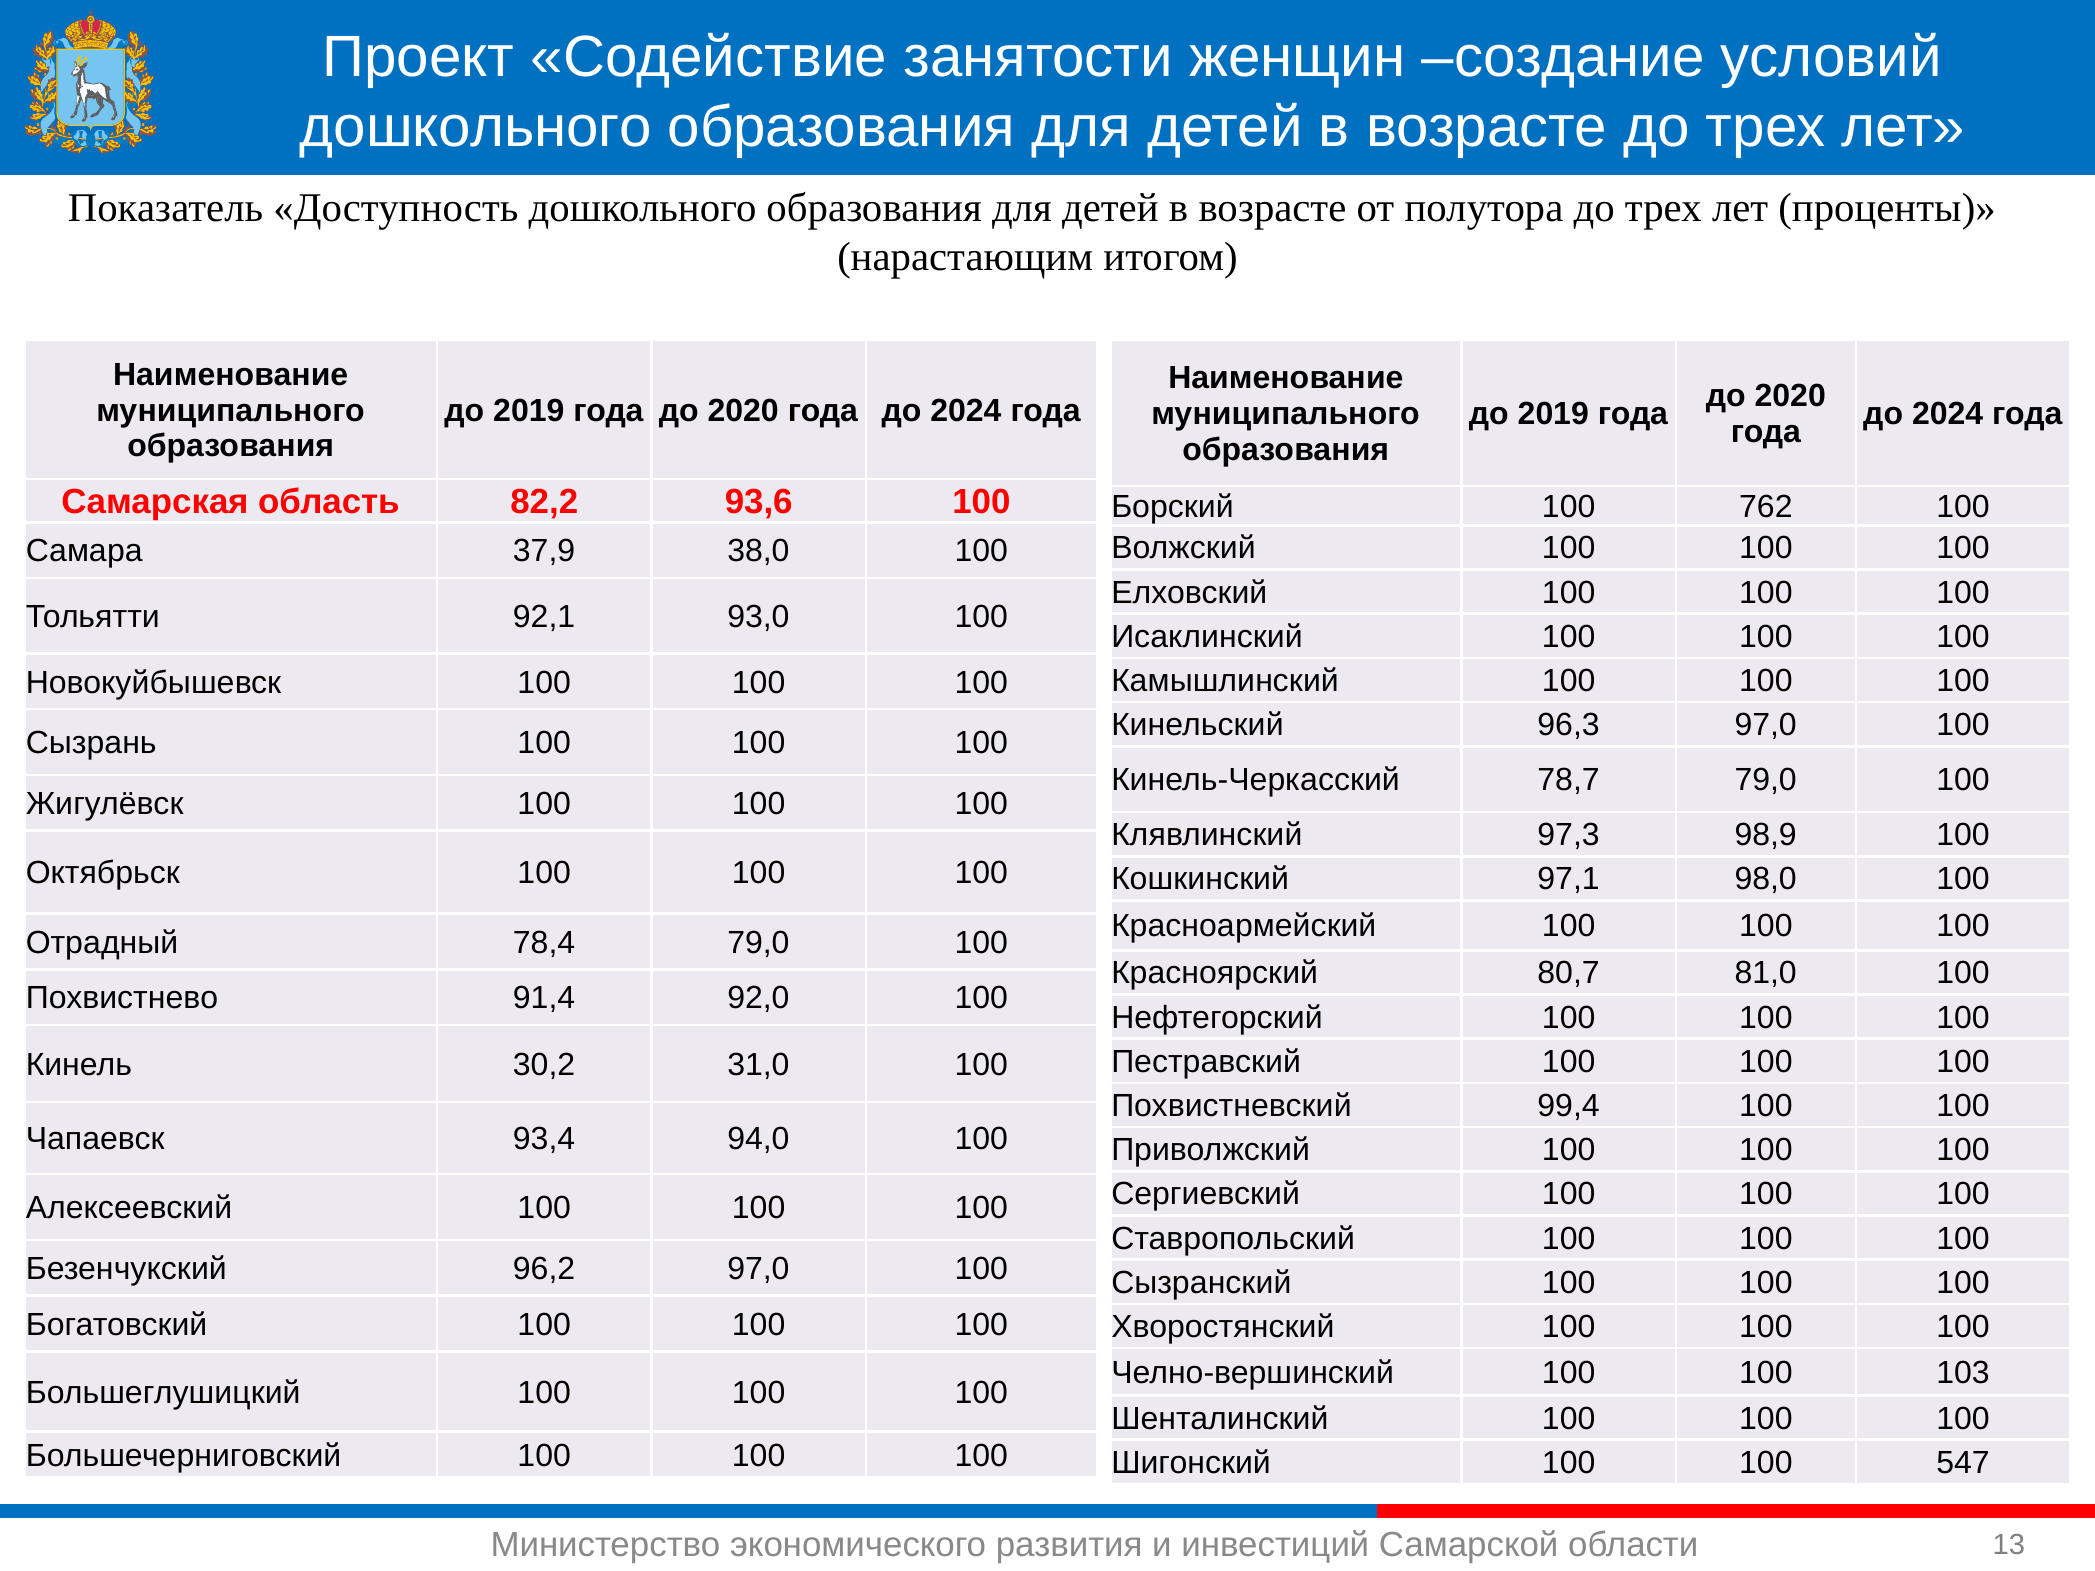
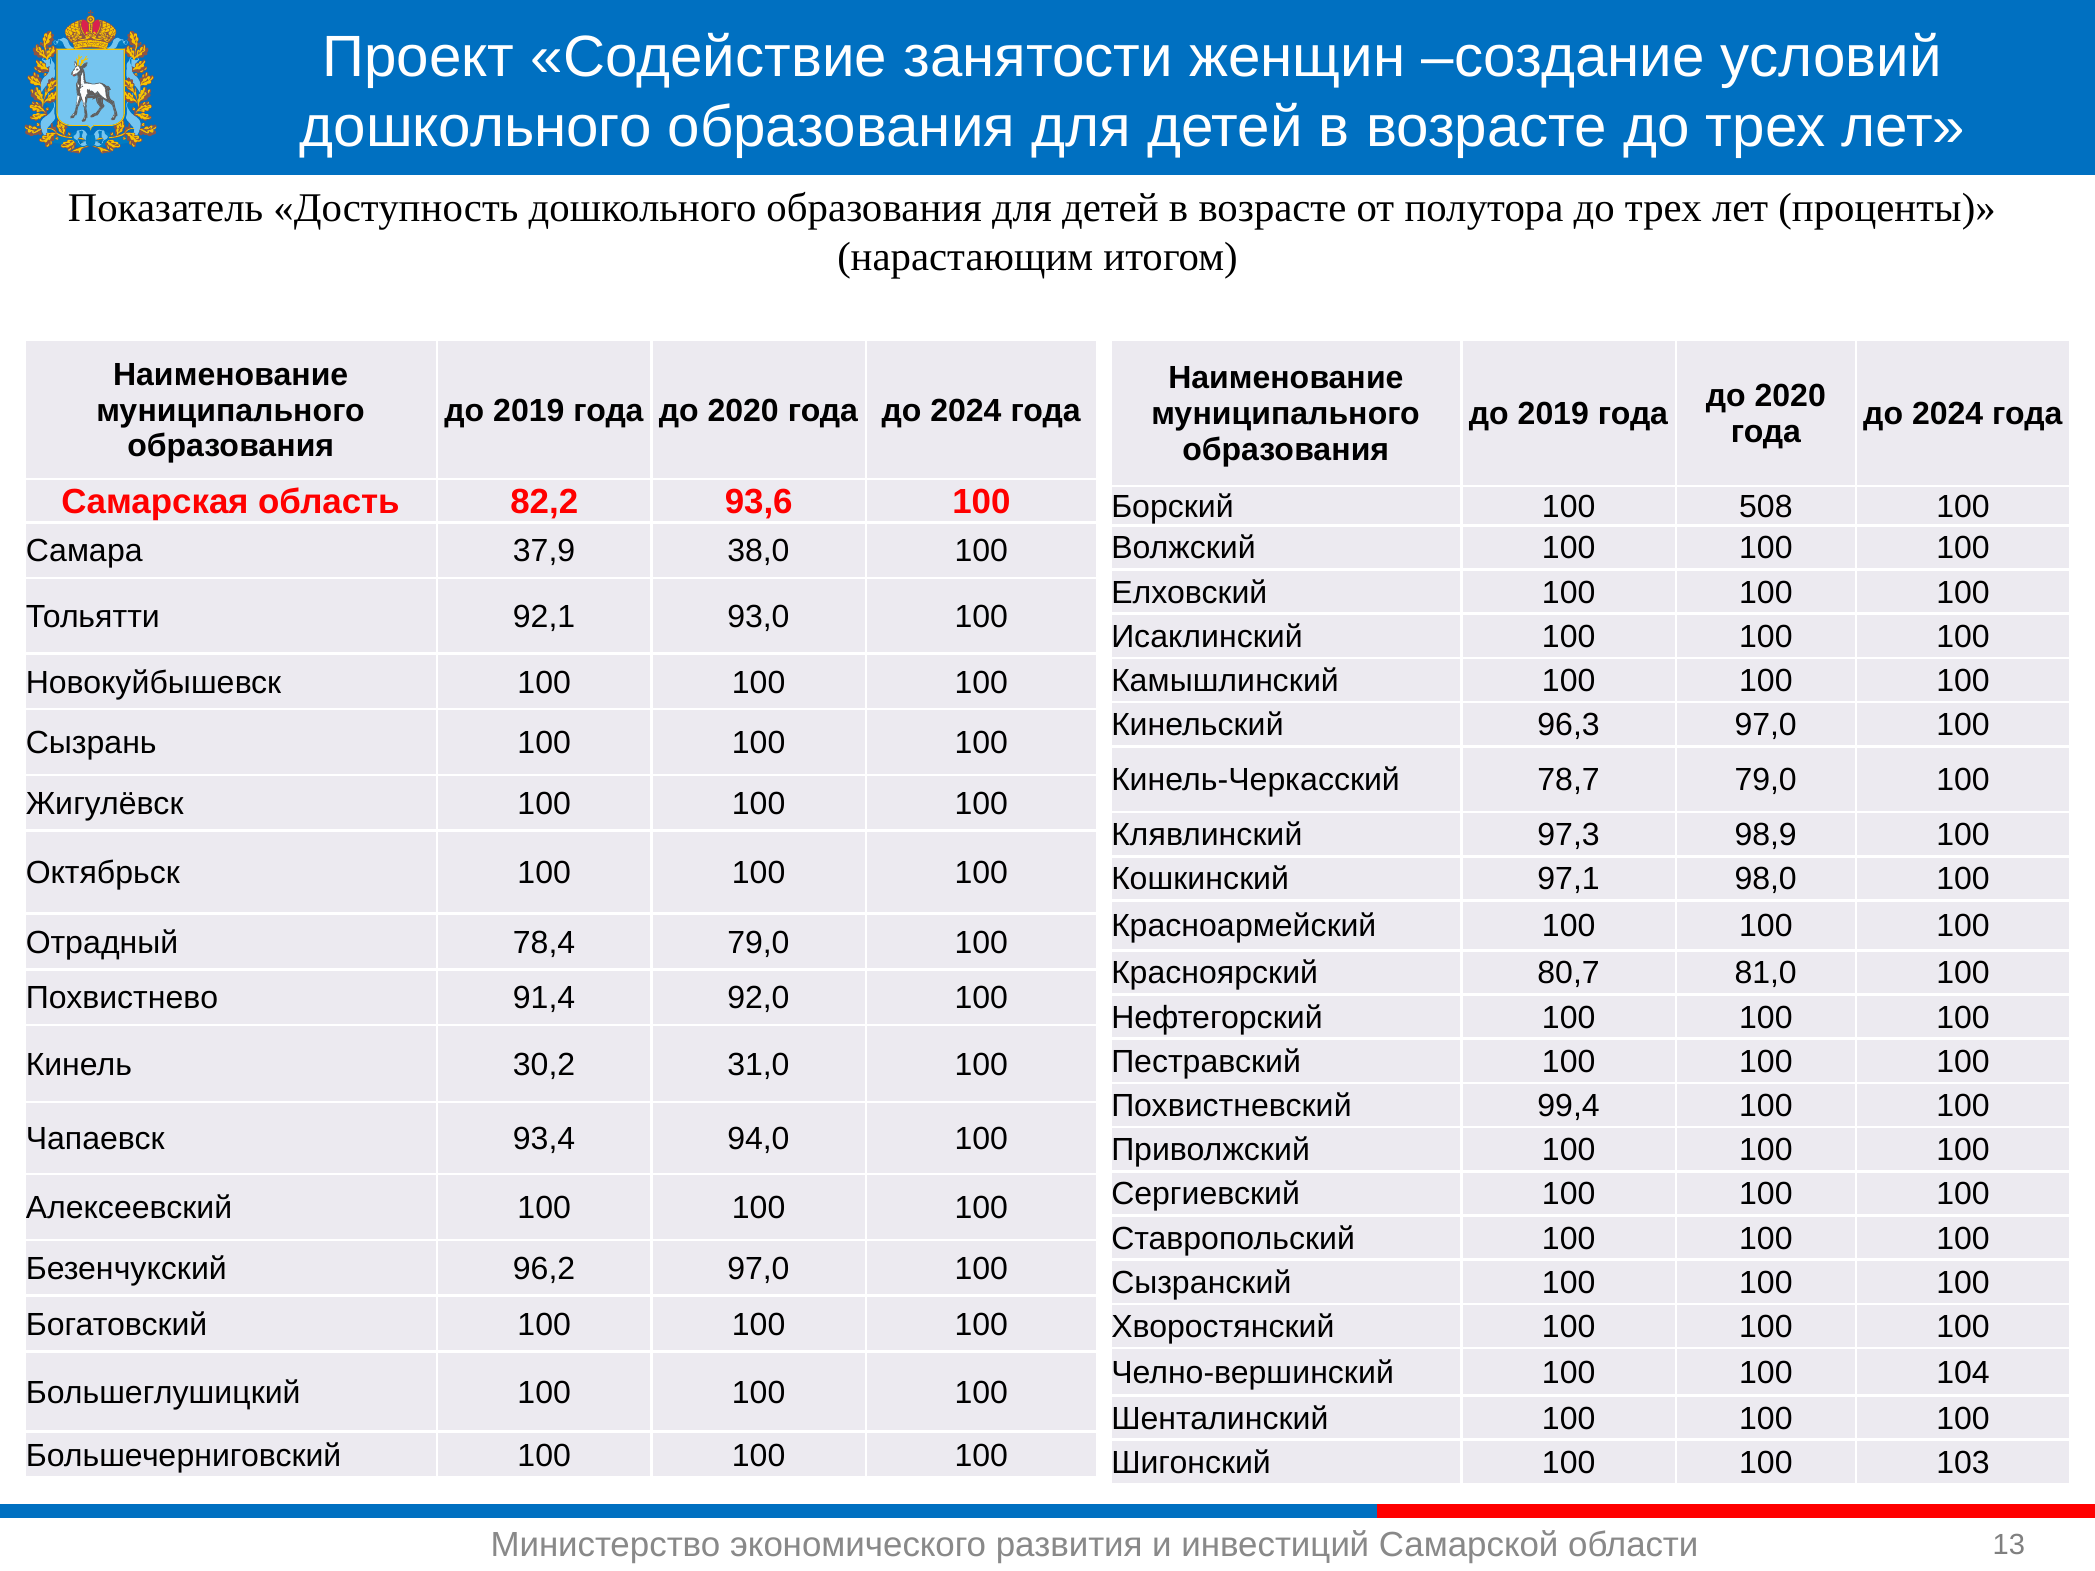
762: 762 -> 508 (1766, 507)
103: 103 -> 104 (1963, 1373)
547: 547 -> 103 (1963, 1463)
